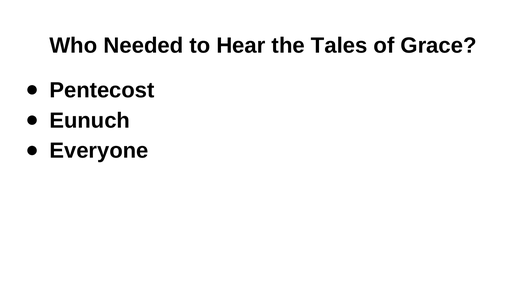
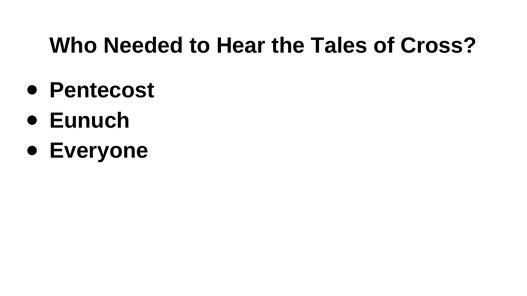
Grace: Grace -> Cross (439, 46)
